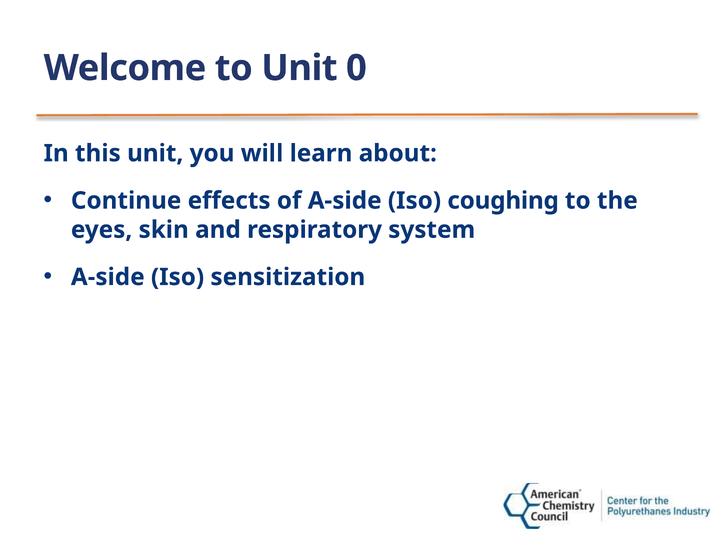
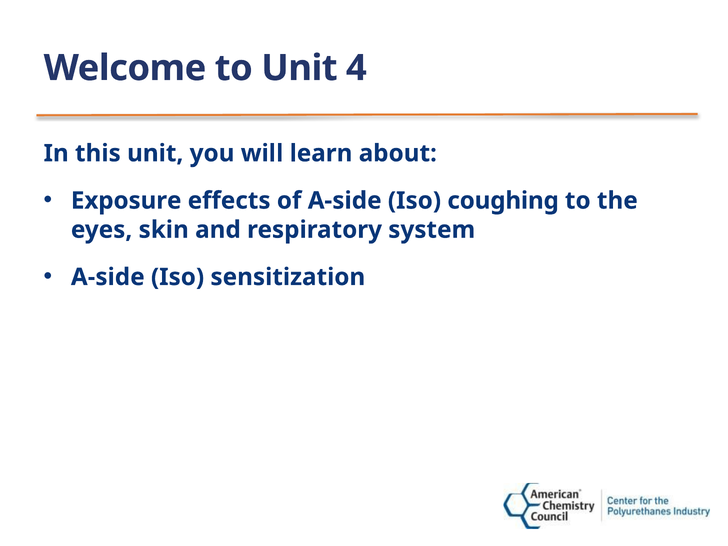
0: 0 -> 4 (356, 68)
Continue: Continue -> Exposure (126, 201)
